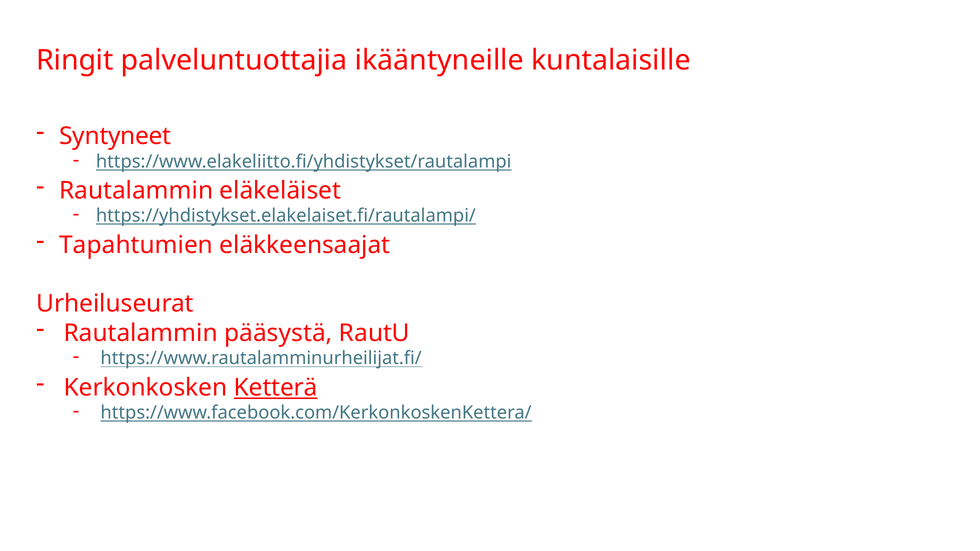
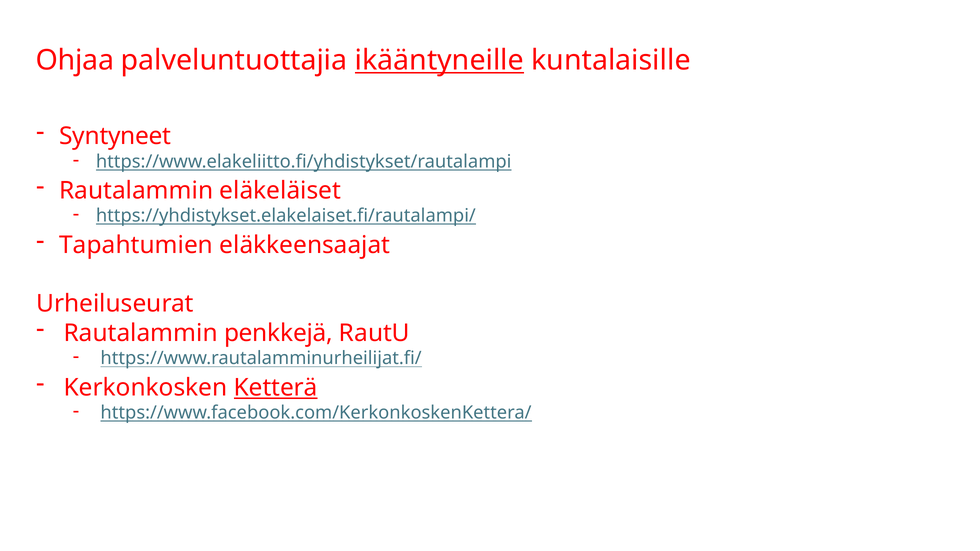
Ringit: Ringit -> Ohjaa (75, 61)
ikääntyneille underline: none -> present (439, 61)
pääsystä: pääsystä -> penkkejä (278, 333)
